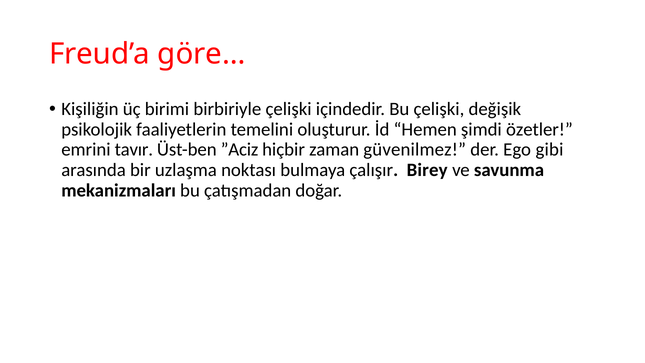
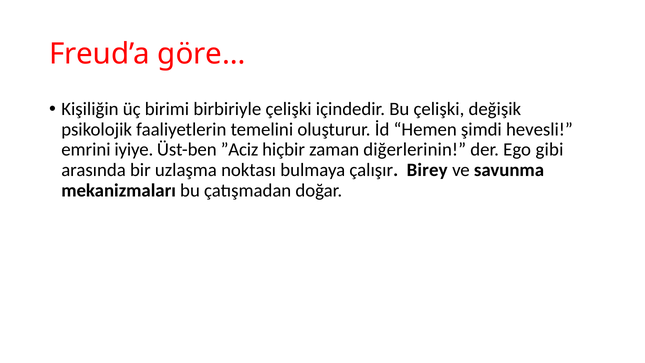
özetler: özetler -> hevesli (539, 129)
tavır: tavır -> iyiye (134, 150)
güvenilmez: güvenilmez -> diğerlerinin (415, 150)
